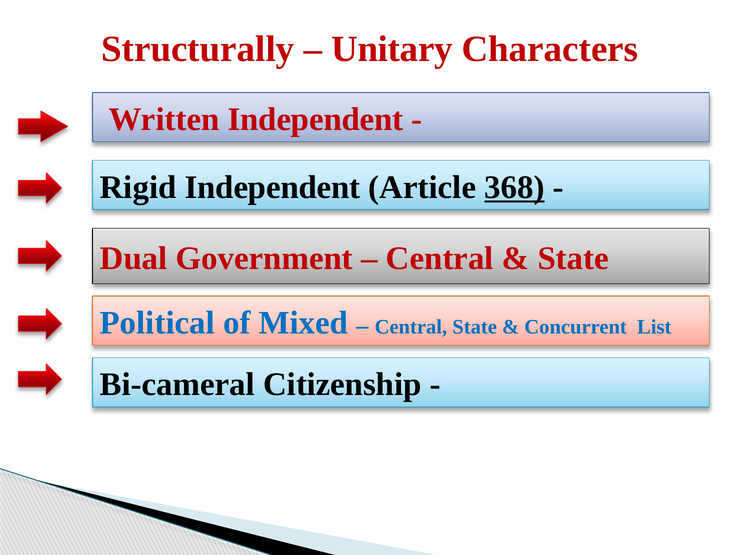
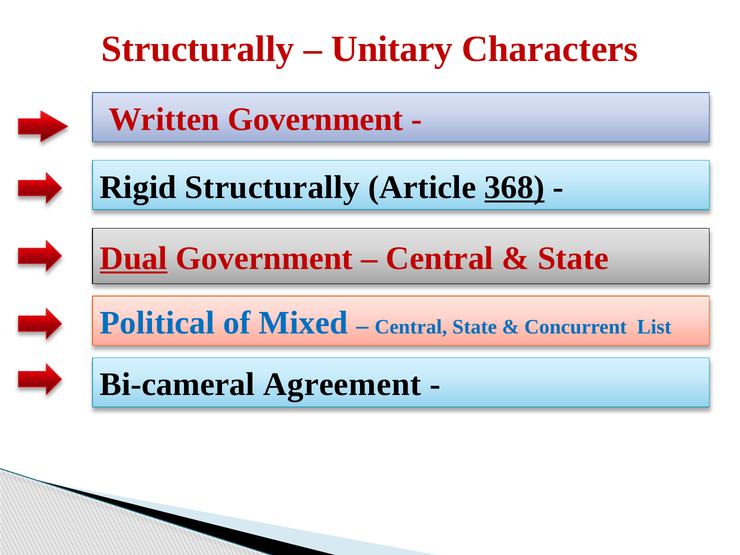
Written Independent: Independent -> Government (315, 119)
Rigid Independent: Independent -> Structurally (272, 187)
Dual underline: none -> present (134, 258)
Citizenship: Citizenship -> Agreement (342, 385)
